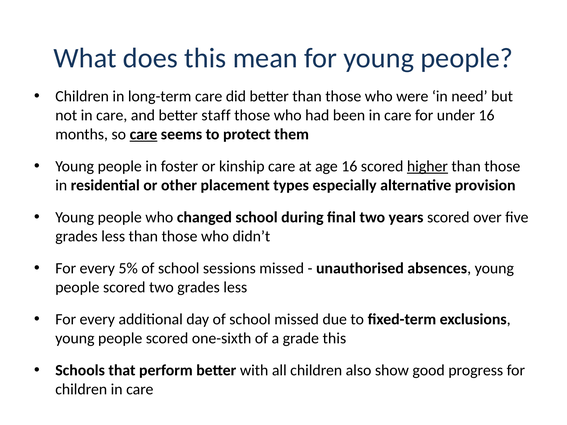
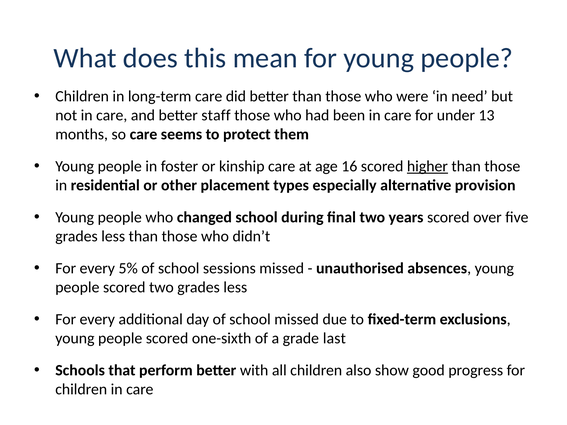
under 16: 16 -> 13 (487, 115)
care underline: present -> none (144, 134)
grade this: this -> last (334, 338)
